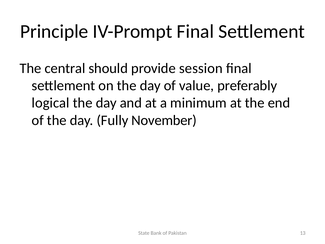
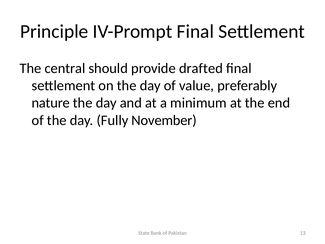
session: session -> drafted (201, 68)
logical: logical -> nature (51, 103)
